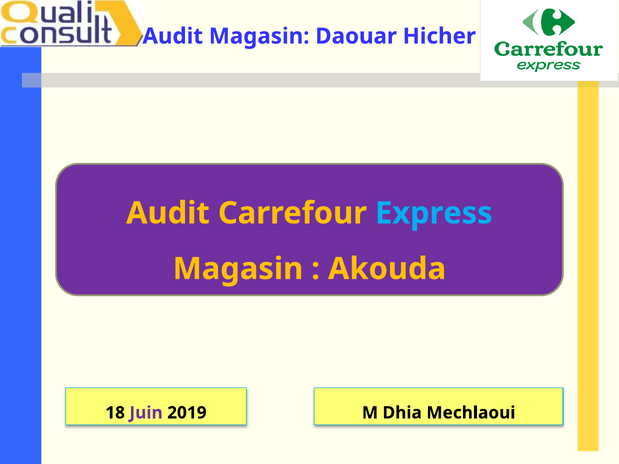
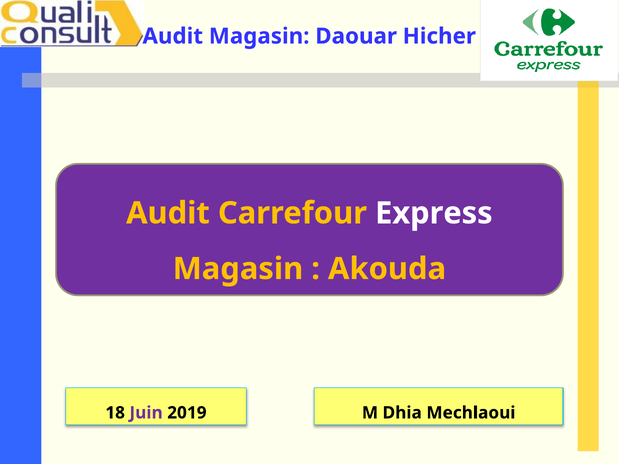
Express colour: light blue -> white (434, 213)
